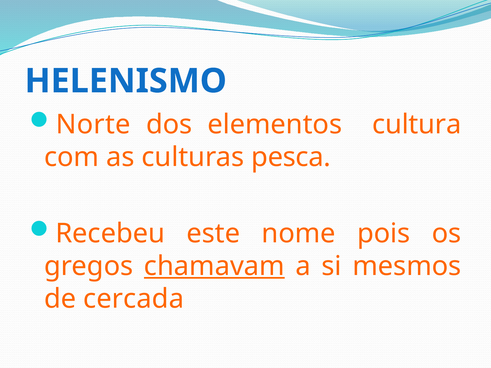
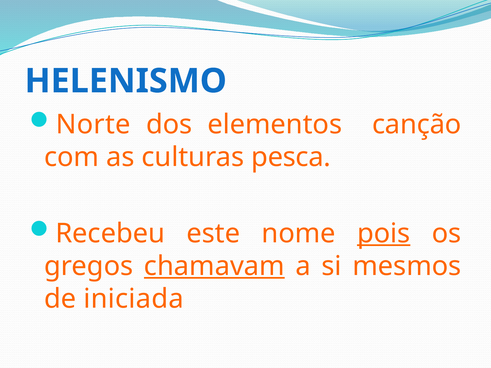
cultura: cultura -> canção (417, 125)
pois underline: none -> present (384, 234)
cercada: cercada -> iniciada (134, 299)
